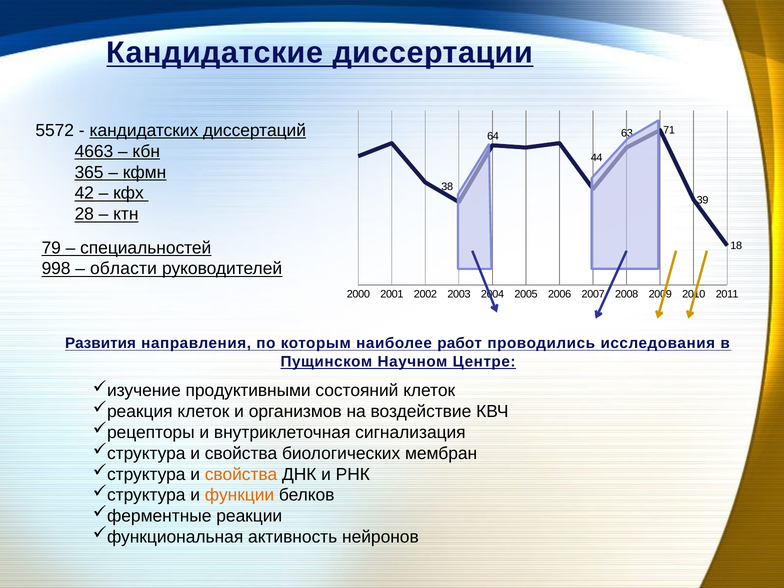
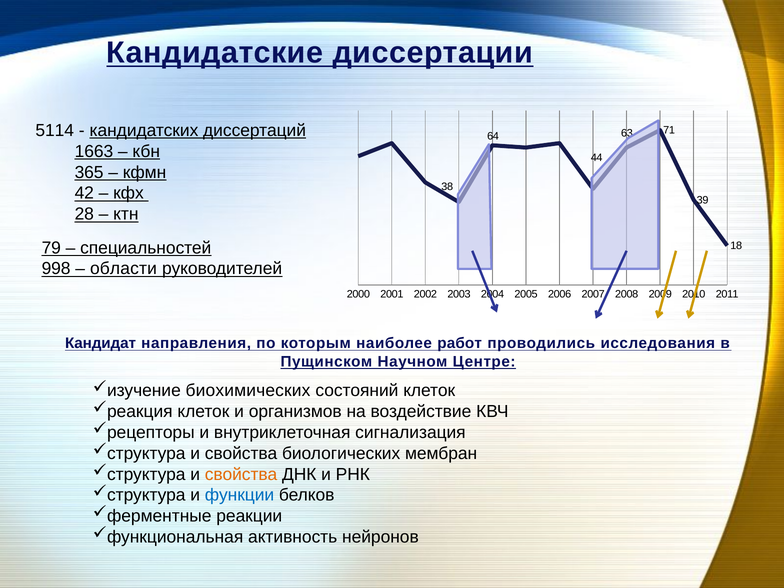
5572: 5572 -> 5114 (55, 130)
4663: 4663 -> 1663 (94, 151)
Развития: Развития -> Кандидат (101, 343)
продуктивными: продуктивными -> биохимических (248, 391)
функции colour: orange -> blue (239, 495)
